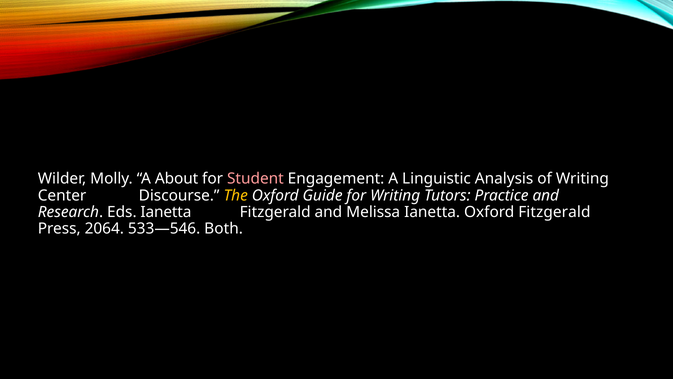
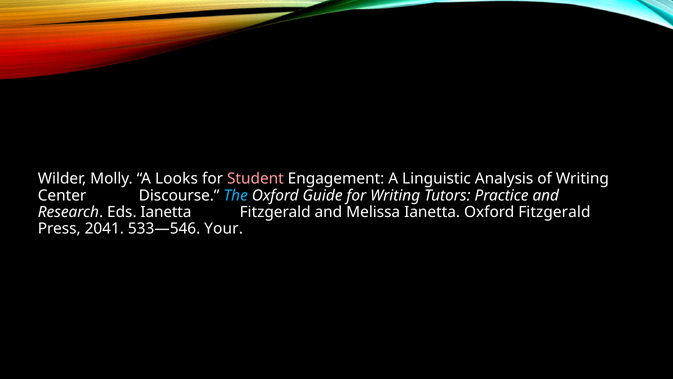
About: About -> Looks (176, 179)
The colour: yellow -> light blue (236, 195)
2064: 2064 -> 2041 (104, 228)
Both: Both -> Your (224, 228)
